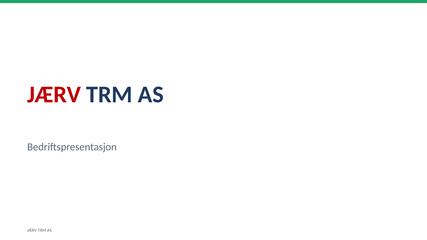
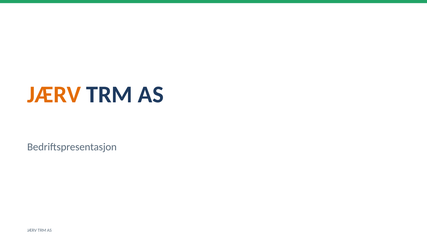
JÆRV colour: red -> orange (54, 95)
